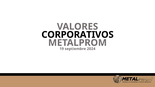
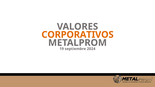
CORPORATIVOS colour: black -> orange (78, 35)
